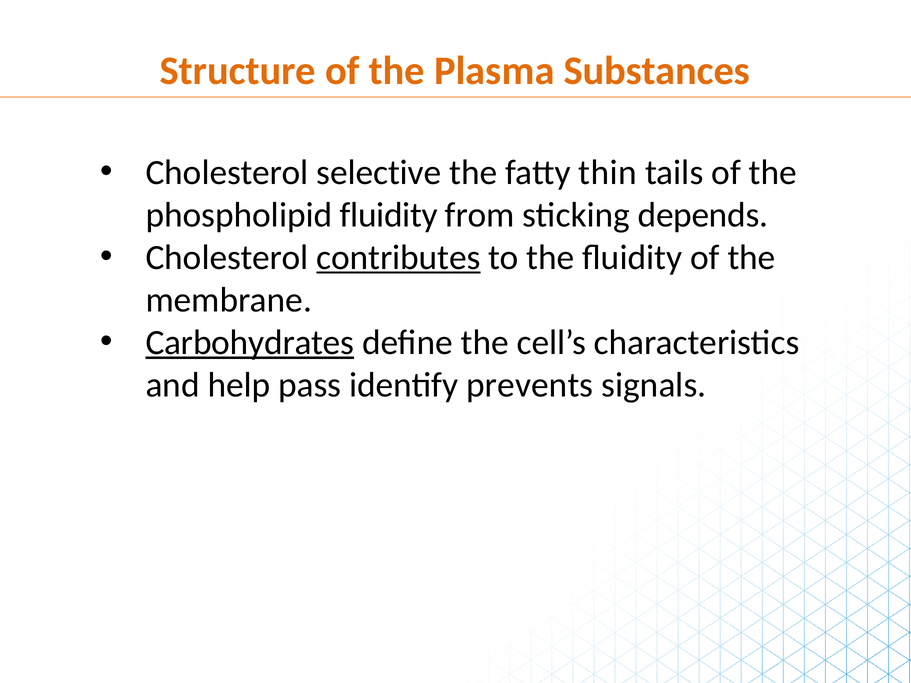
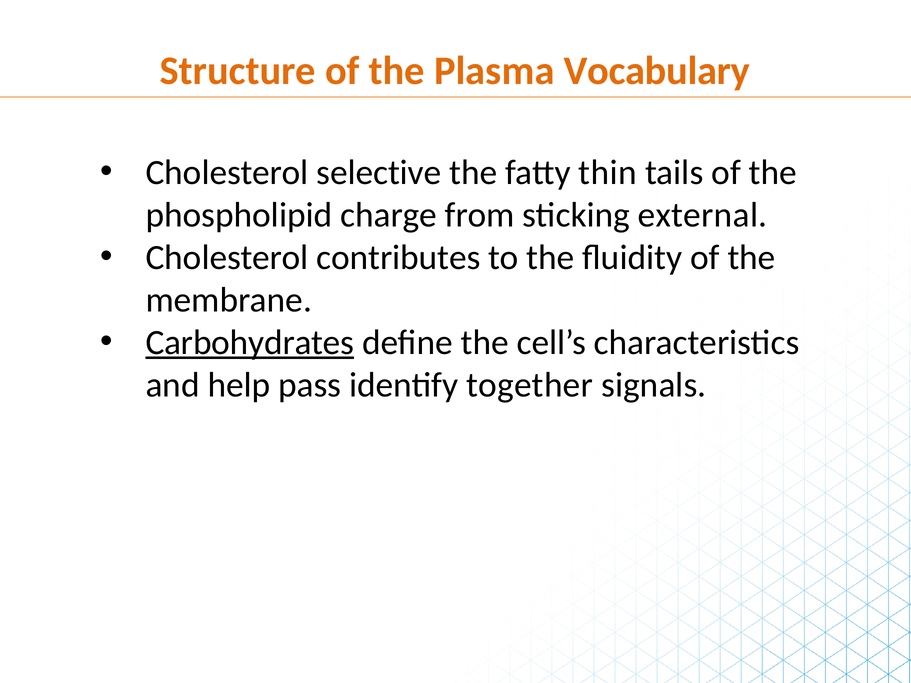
Substances: Substances -> Vocabulary (657, 71)
phospholipid fluidity: fluidity -> charge (389, 215)
depends: depends -> external (703, 215)
contributes underline: present -> none (398, 258)
prevents: prevents -> together (530, 385)
